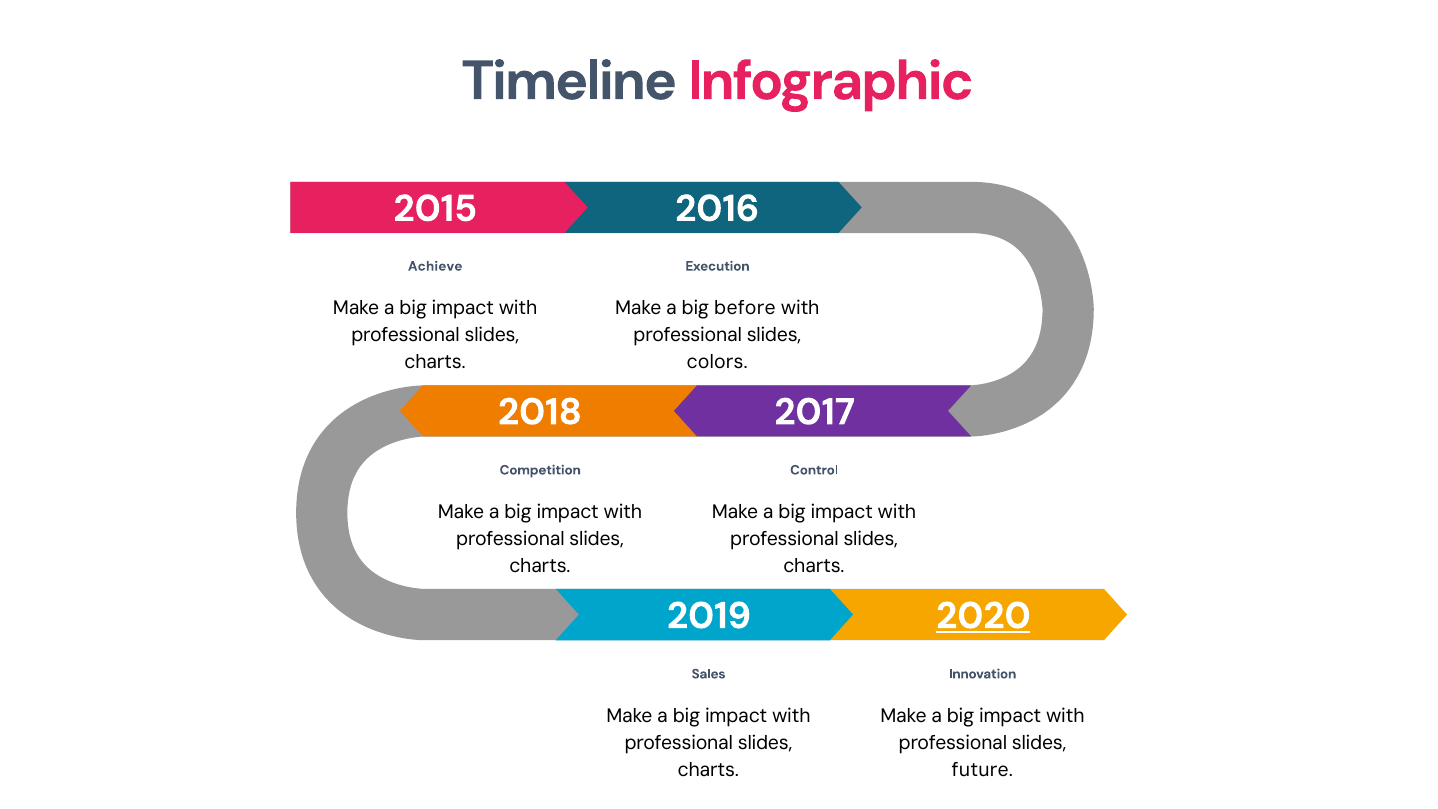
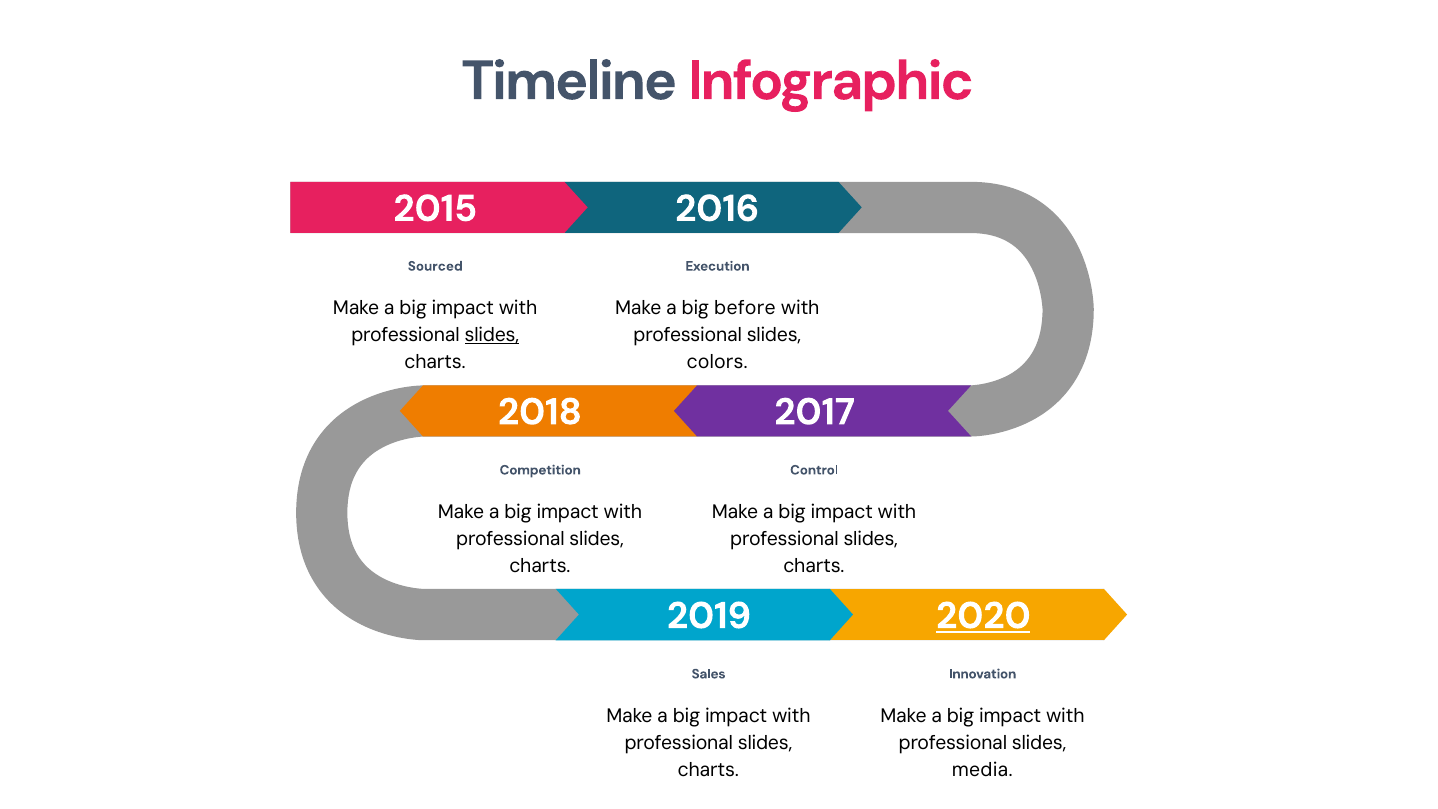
Achieve: Achieve -> Sourced (435, 266)
slides underline: none -> present (492, 335)
future: future -> media (982, 770)
